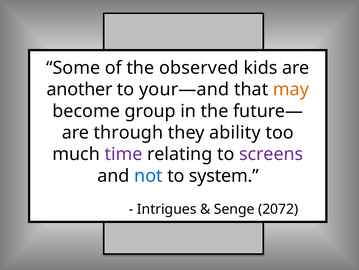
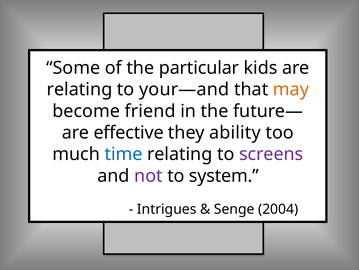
observed: observed -> particular (199, 68)
another: another -> relating (79, 89)
group: group -> friend (150, 111)
through: through -> effective (129, 132)
time colour: purple -> blue (124, 154)
not colour: blue -> purple (148, 175)
2072: 2072 -> 2004 (278, 209)
